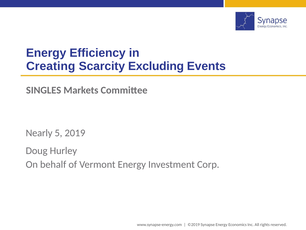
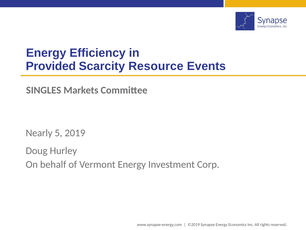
Creating: Creating -> Provided (51, 66)
Excluding: Excluding -> Resource (156, 66)
